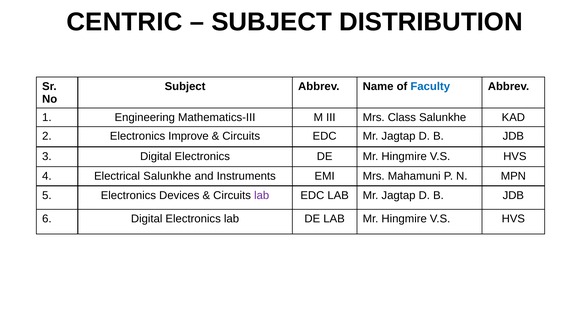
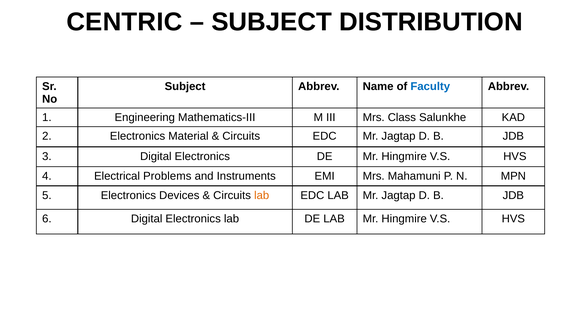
Improve: Improve -> Material (188, 136)
Electrical Salunkhe: Salunkhe -> Problems (167, 176)
lab colour: purple -> orange (262, 195)
